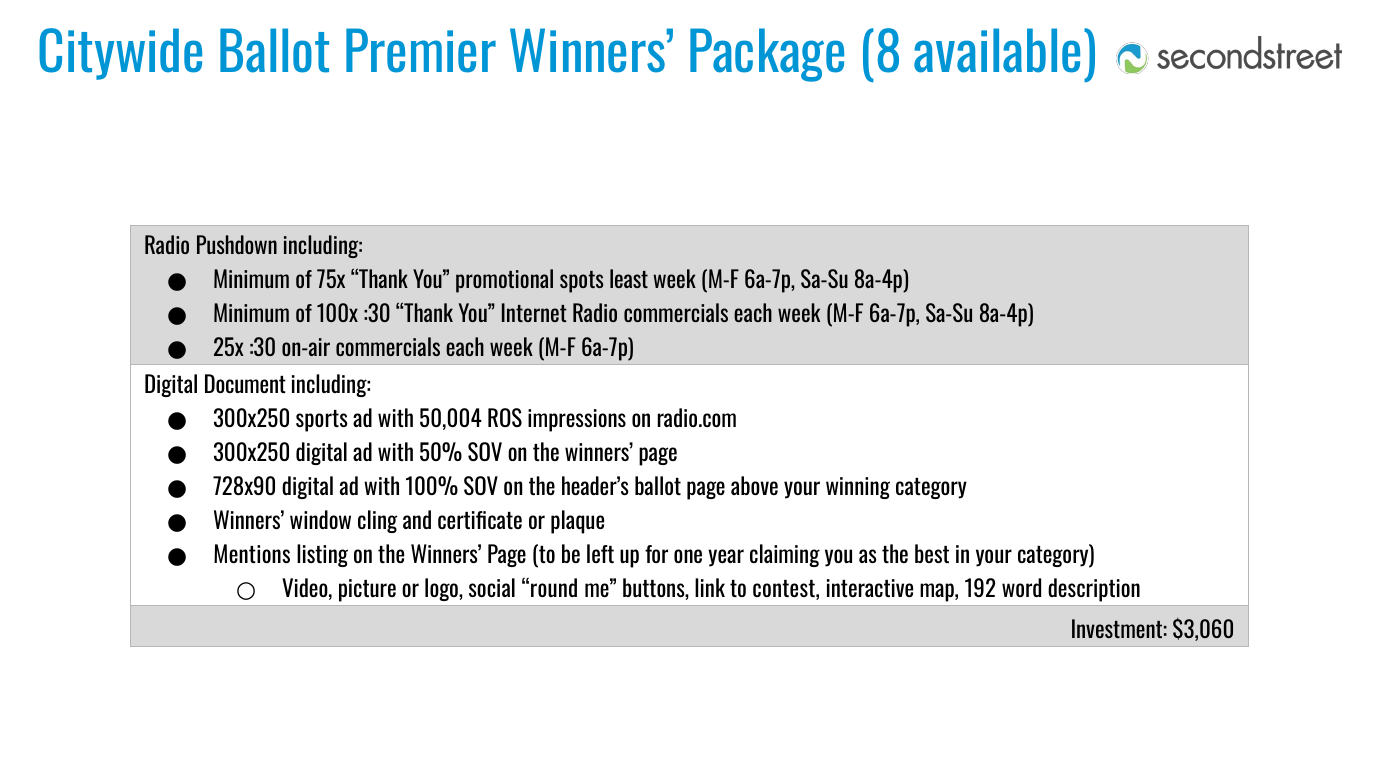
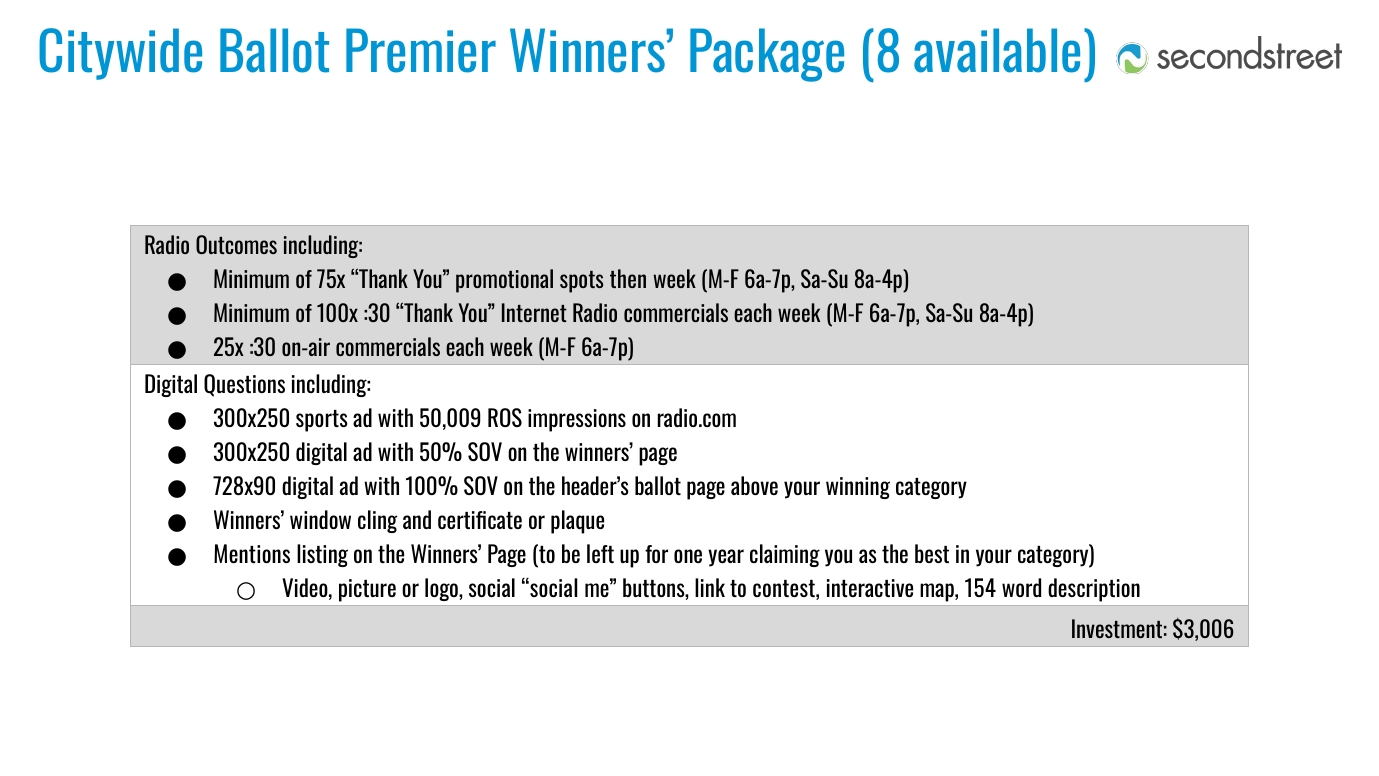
Pushdown: Pushdown -> Outcomes (237, 247)
least: least -> then (628, 281)
Document: Document -> Questions (245, 386)
50,004: 50,004 -> 50,009 (450, 420)
social round: round -> social (550, 590)
192: 192 -> 154 (980, 590)
$3,060: $3,060 -> $3,006 (1203, 631)
